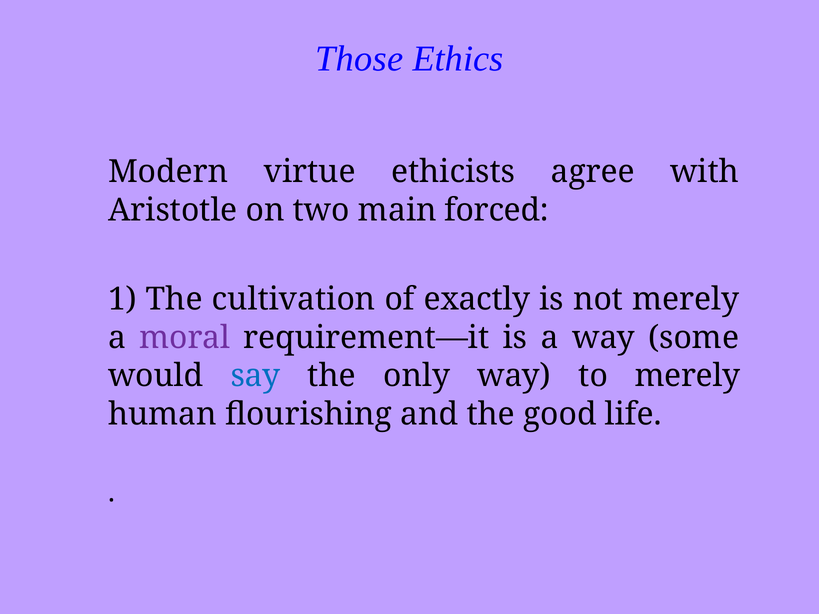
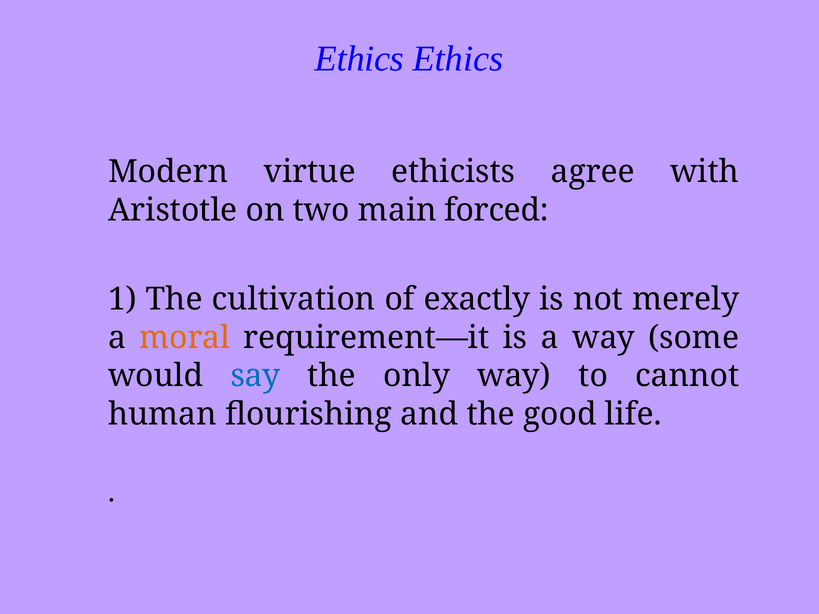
Those: Those -> Ethics (360, 59)
moral colour: purple -> orange (185, 338)
to merely: merely -> cannot (687, 376)
